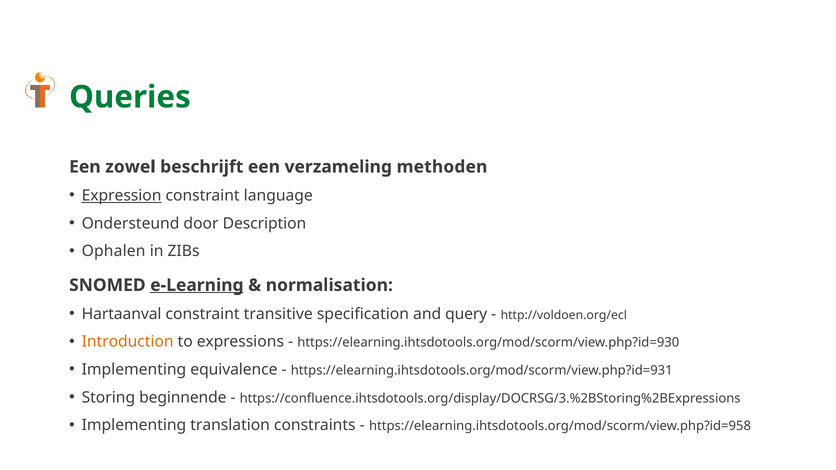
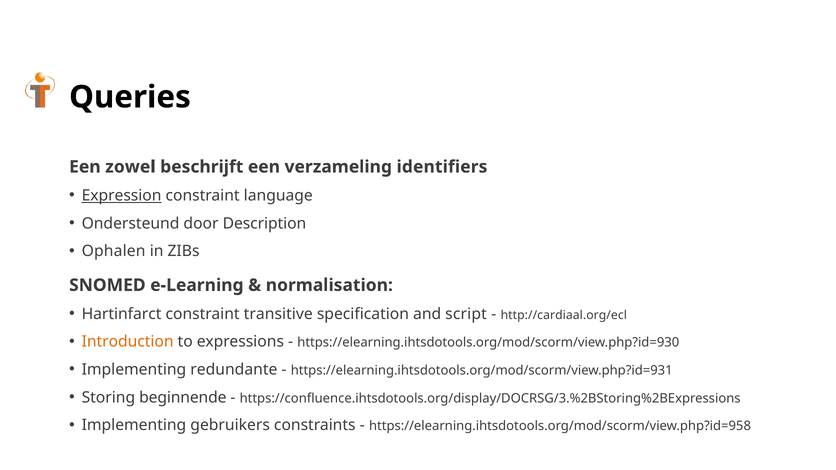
Queries colour: green -> black (130, 97)
methoden: methoden -> identifiers (442, 167)
e-Learning underline: present -> none (197, 285)
Hartaanval: Hartaanval -> Hartinfarct (122, 314)
query: query -> script (466, 314)
http://voldoen.org/ecl: http://voldoen.org/ecl -> http://cardiaal.org/ecl (564, 315)
equivalence: equivalence -> redundante (234, 370)
translation: translation -> gebruikers (230, 426)
